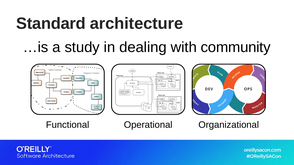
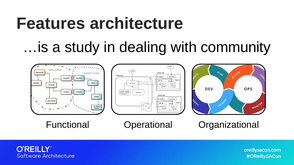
Standard: Standard -> Features (51, 24)
